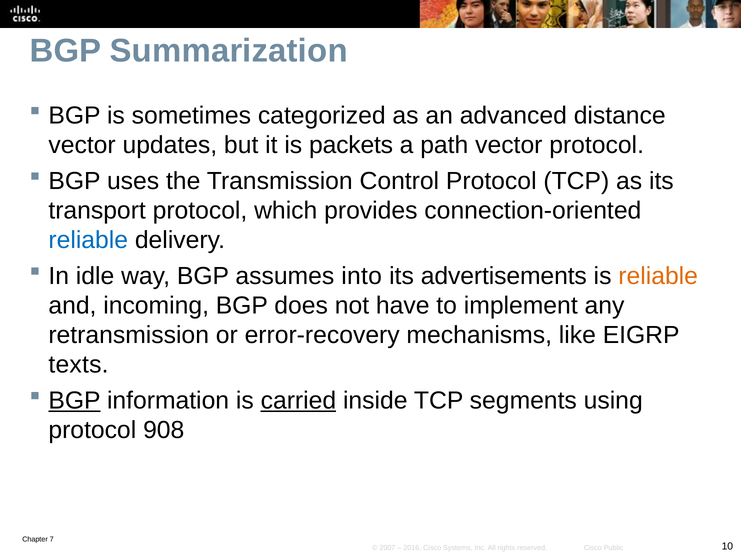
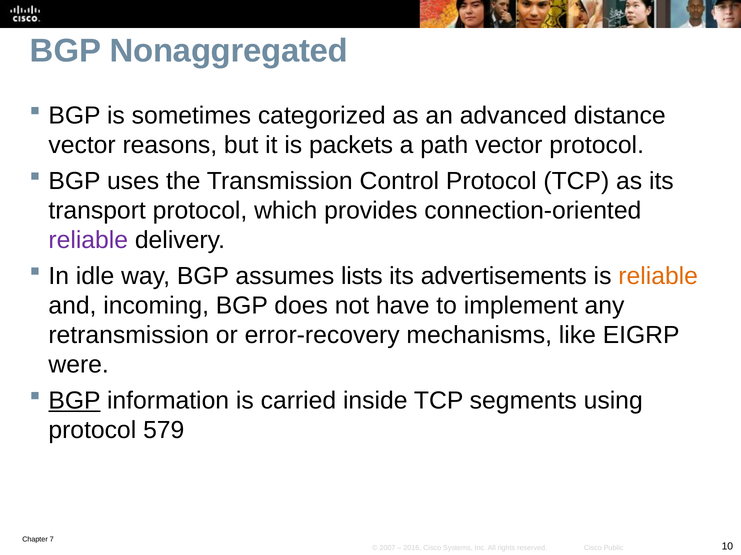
Summarization: Summarization -> Nonaggregated (229, 51)
updates: updates -> reasons (170, 145)
reliable colour: blue -> purple (88, 241)
into: into -> lists (362, 276)
texts: texts -> were (79, 365)
carried underline: present -> none (298, 401)
908: 908 -> 579 (164, 431)
